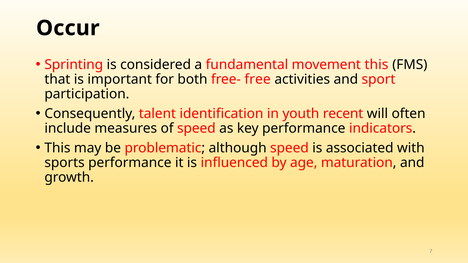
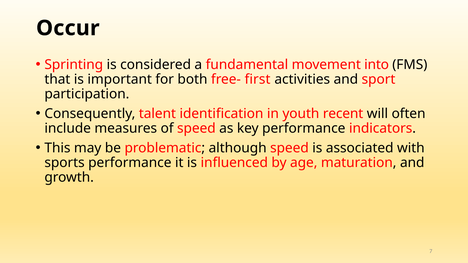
movement this: this -> into (377, 65)
free: free -> first (258, 79)
